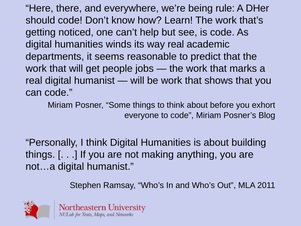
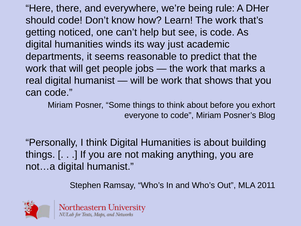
way real: real -> just (176, 44)
